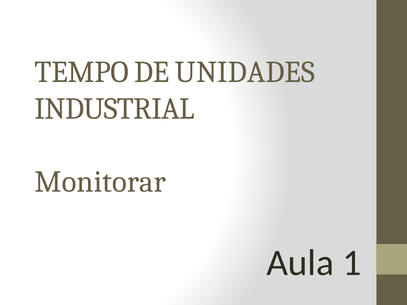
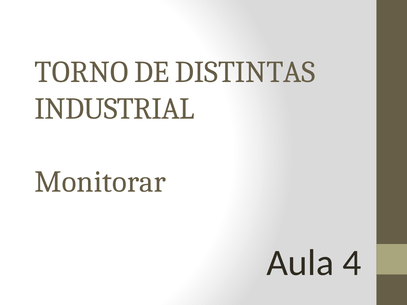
TEMPO: TEMPO -> TORNO (82, 72)
UNIDADES: UNIDADES -> DISTINTAS (245, 72)
1: 1 -> 4 (352, 263)
